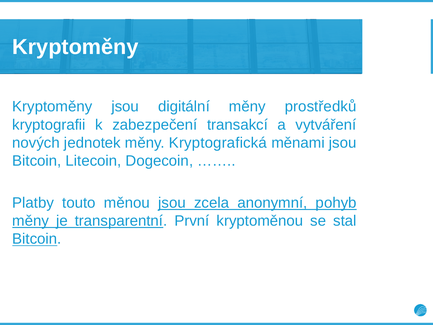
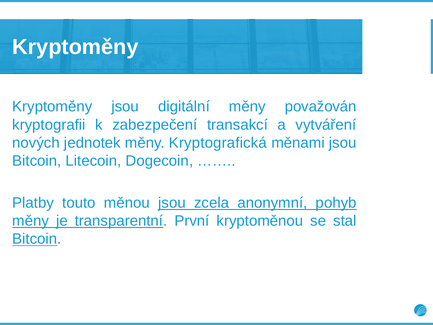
prostředků: prostředků -> považován (321, 107)
